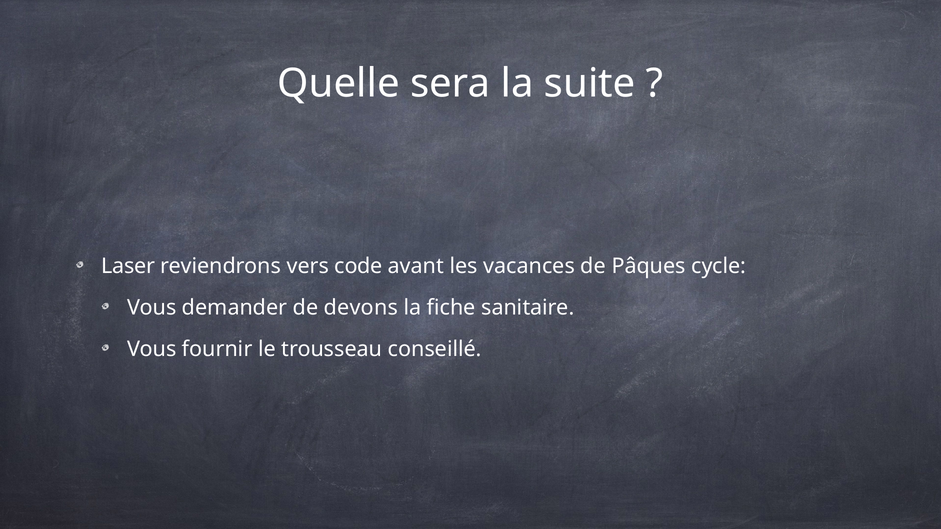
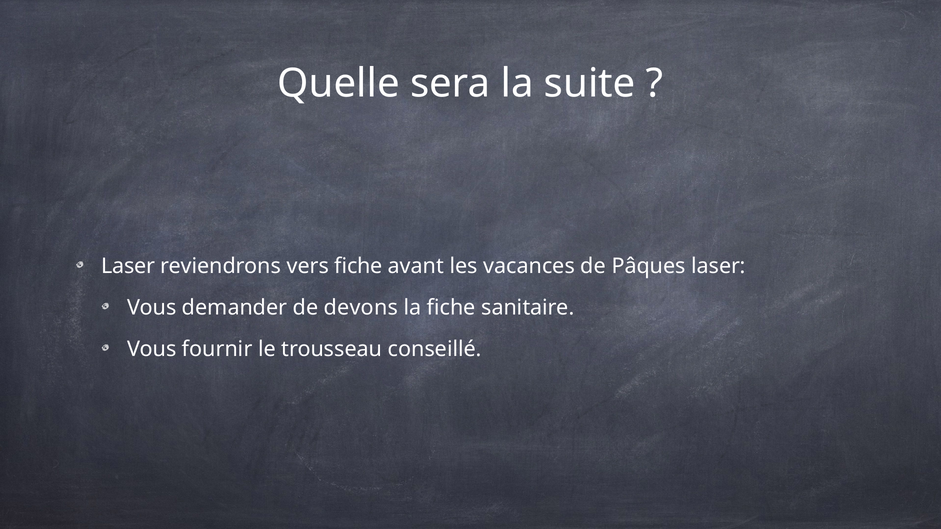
vers code: code -> fiche (358, 266)
Pâques cycle: cycle -> laser (719, 266)
